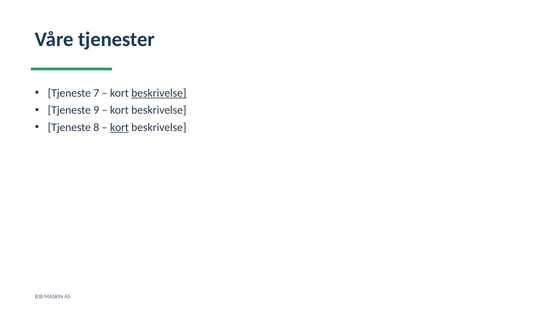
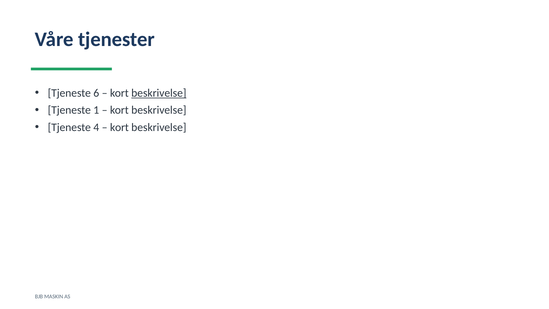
7: 7 -> 6 (96, 93)
9: 9 -> 1 (96, 110)
8: 8 -> 4 (96, 127)
kort underline: present -> none (119, 127)
